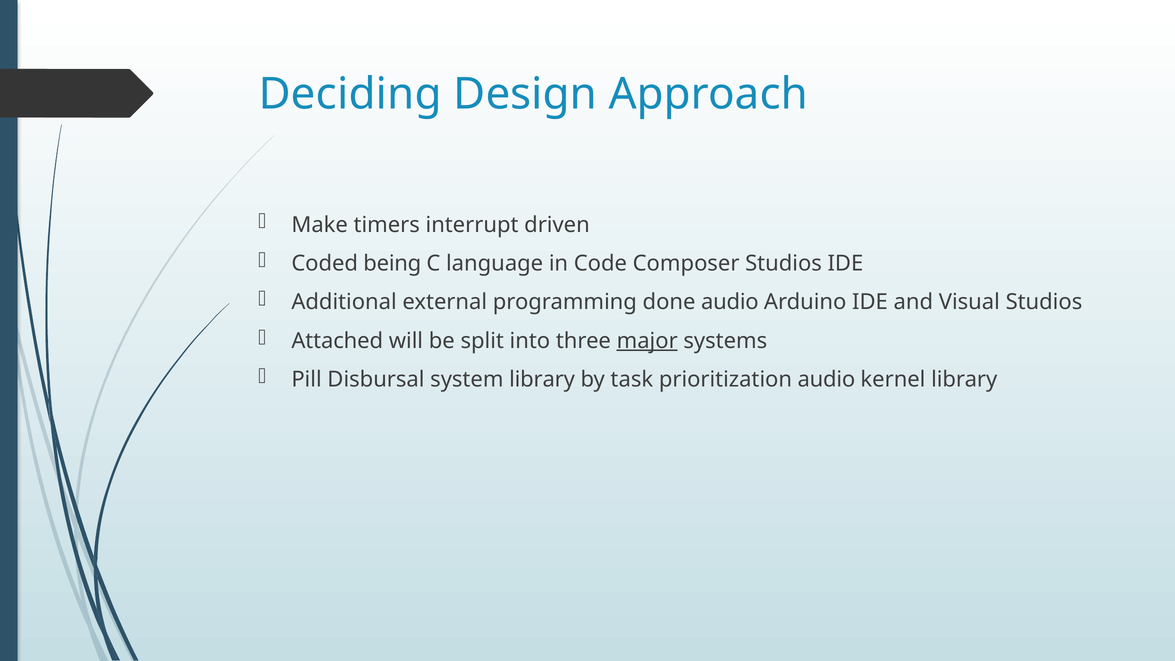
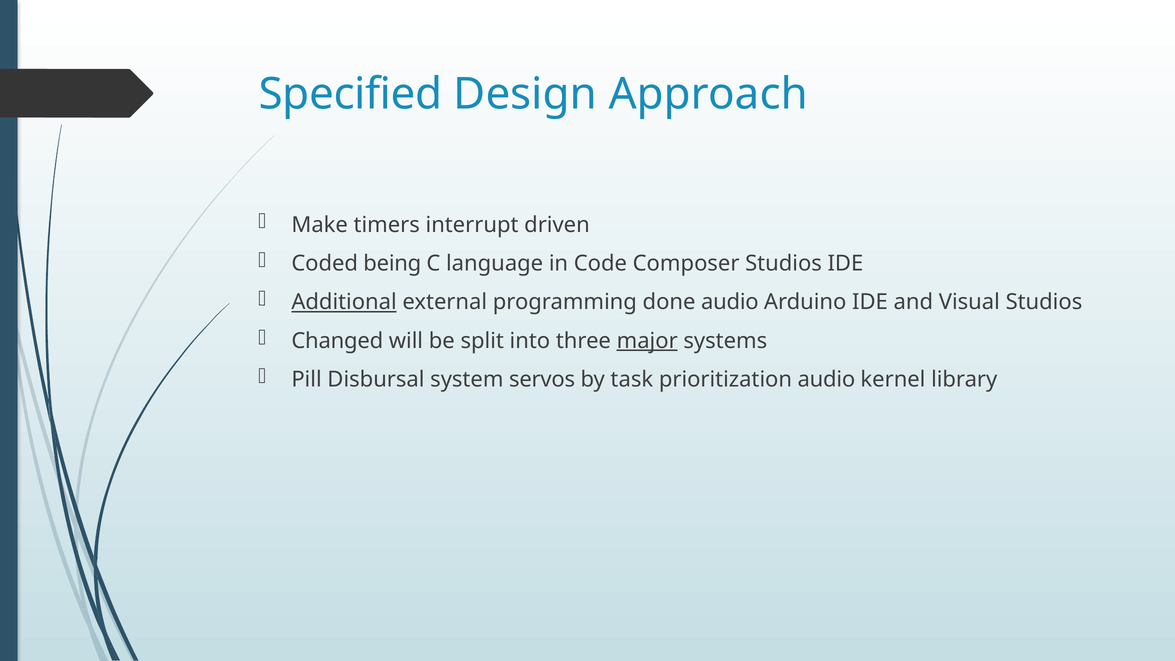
Deciding: Deciding -> Specified (351, 94)
Additional underline: none -> present (344, 302)
Attached: Attached -> Changed (337, 341)
system library: library -> servos (542, 380)
